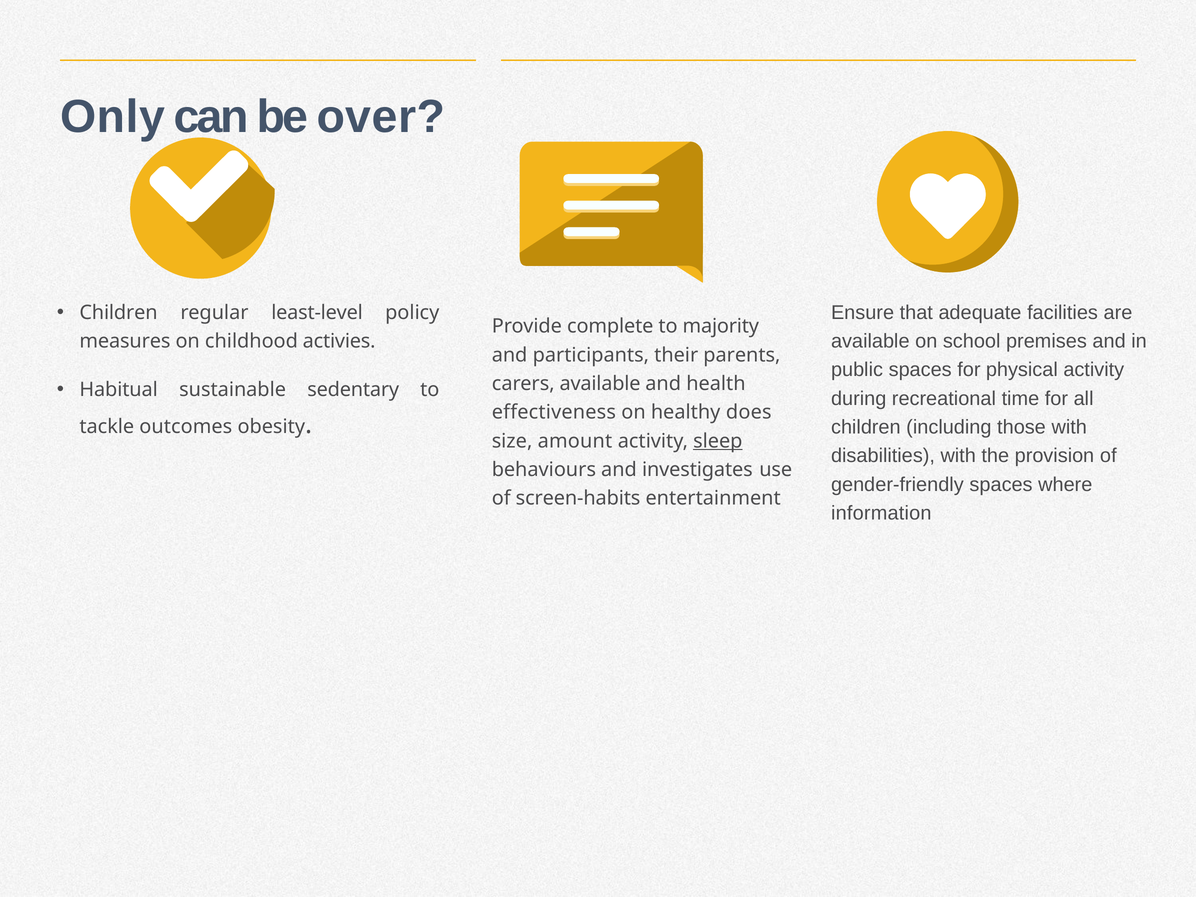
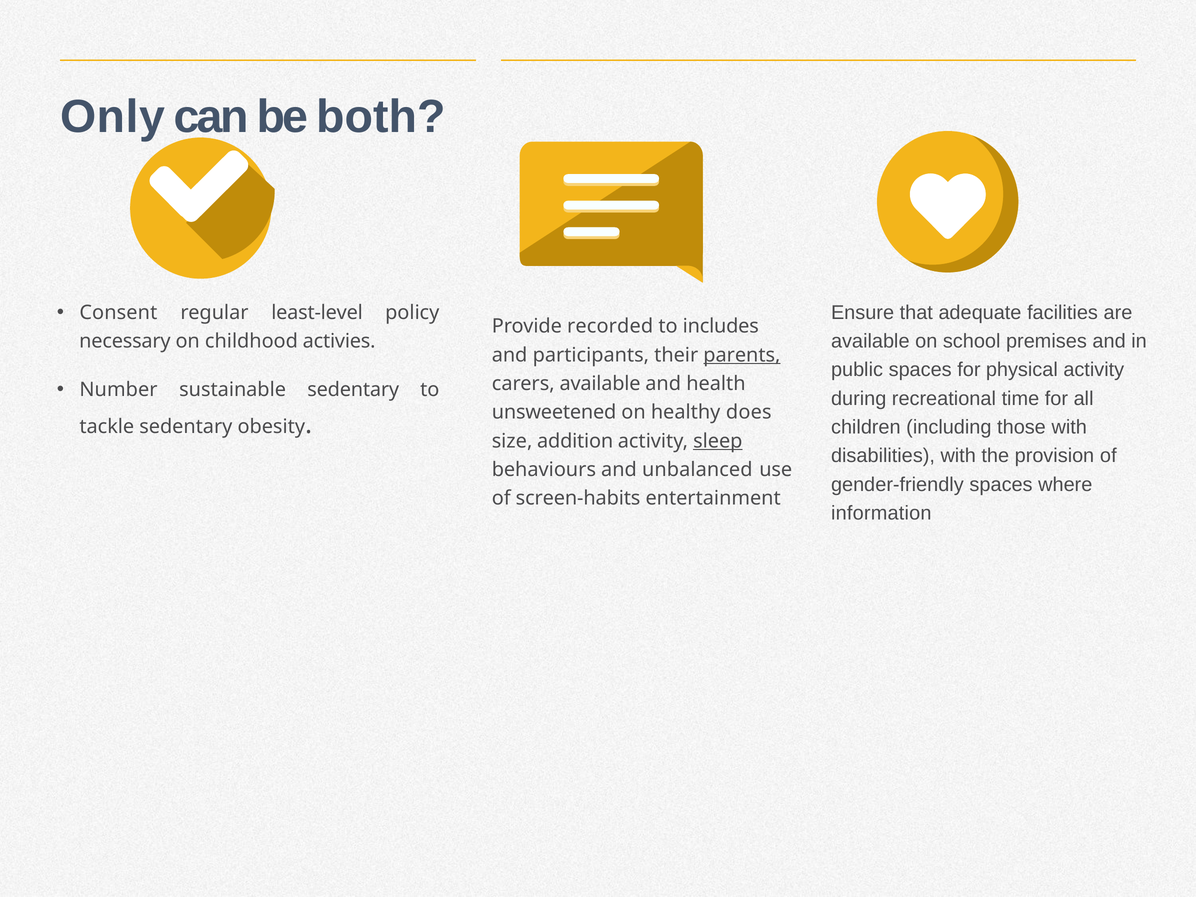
over: over -> both (381, 117)
Children: Children -> Consent (118, 313)
complete: complete -> recorded (610, 326)
majority: majority -> includes (721, 326)
measures: measures -> necessary (125, 341)
parents underline: none -> present (742, 355)
Habitual: Habitual -> Number (118, 390)
effectiveness: effectiveness -> unsweetened (554, 412)
tackle outcomes: outcomes -> sedentary (186, 427)
amount: amount -> addition (575, 441)
investigates: investigates -> unbalanced (697, 470)
